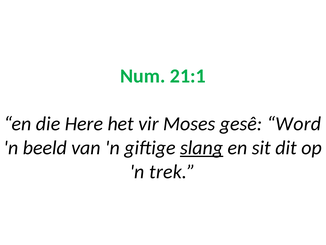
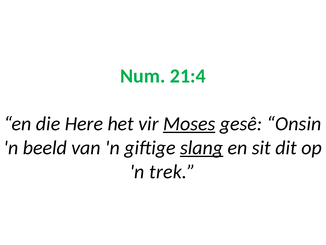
21:1: 21:1 -> 21:4 (188, 76)
Moses underline: none -> present (189, 124)
Word: Word -> Onsin (294, 124)
